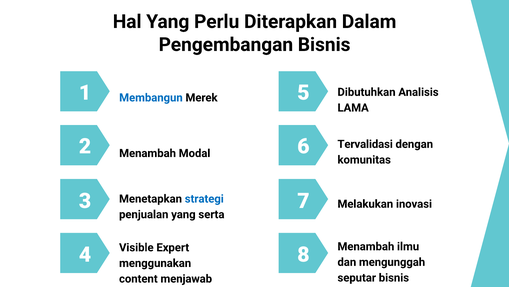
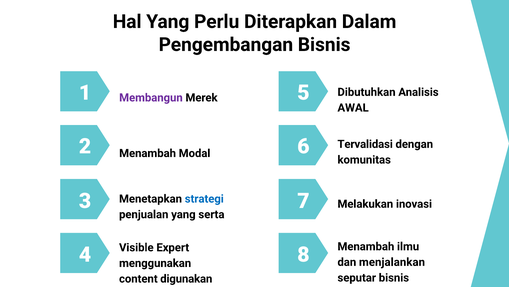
Membangun colour: blue -> purple (151, 97)
LAMA: LAMA -> AWAL (353, 108)
mengunggah: mengunggah -> menjalankan (392, 262)
menjawab: menjawab -> digunakan (186, 278)
